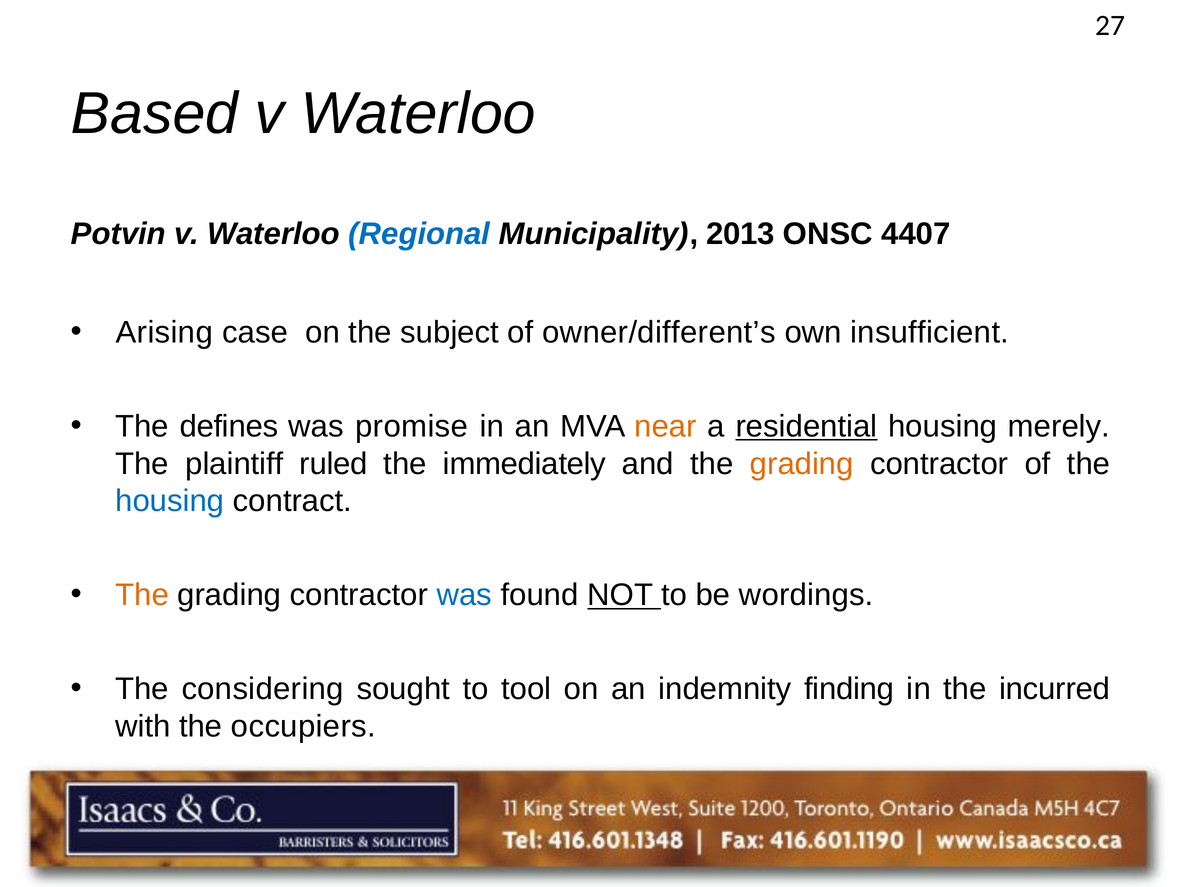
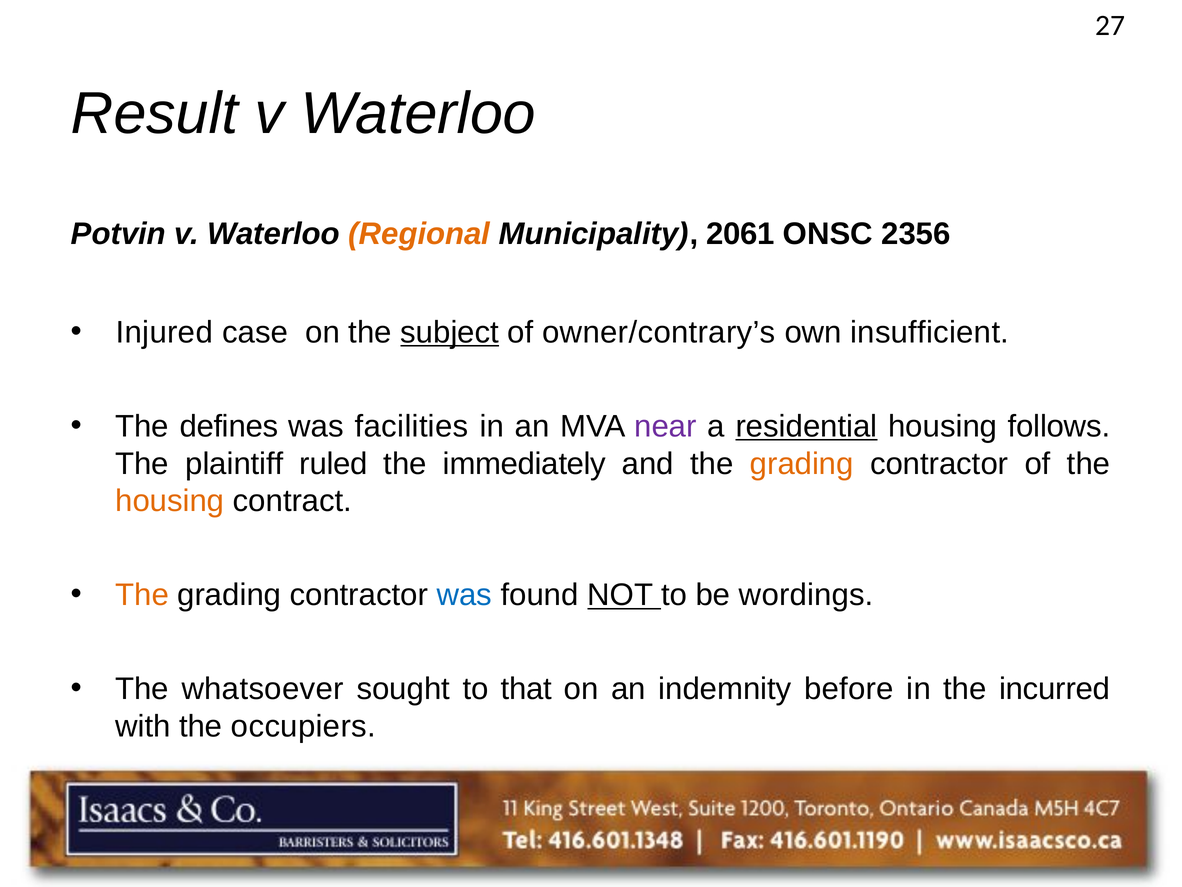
Based: Based -> Result (155, 113)
Regional colour: blue -> orange (419, 234)
2013: 2013 -> 2061 (741, 234)
4407: 4407 -> 2356 (916, 234)
Arising: Arising -> Injured (164, 332)
subject underline: none -> present (450, 332)
owner/different’s: owner/different’s -> owner/contrary’s (659, 332)
promise: promise -> facilities (412, 426)
near colour: orange -> purple (665, 426)
merely: merely -> follows (1059, 426)
housing colour: blue -> orange (170, 501)
considering: considering -> whatsoever (263, 689)
tool: tool -> that (526, 689)
finding: finding -> before (849, 689)
